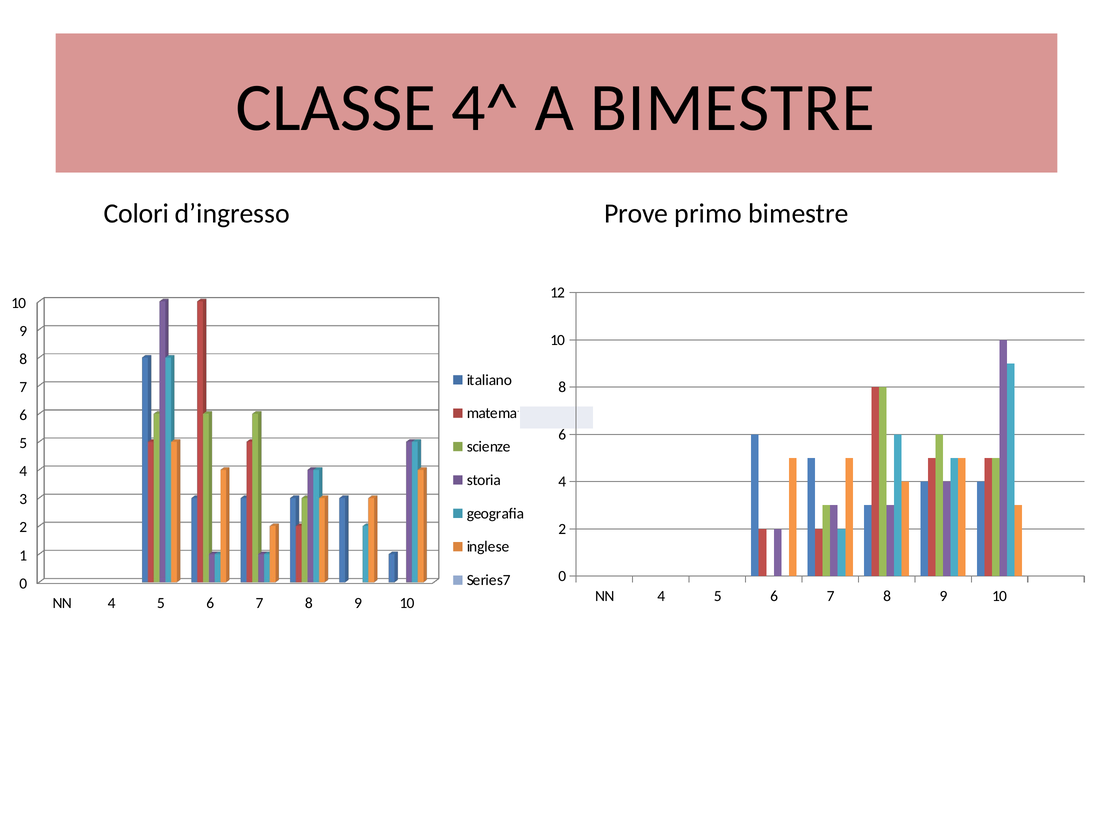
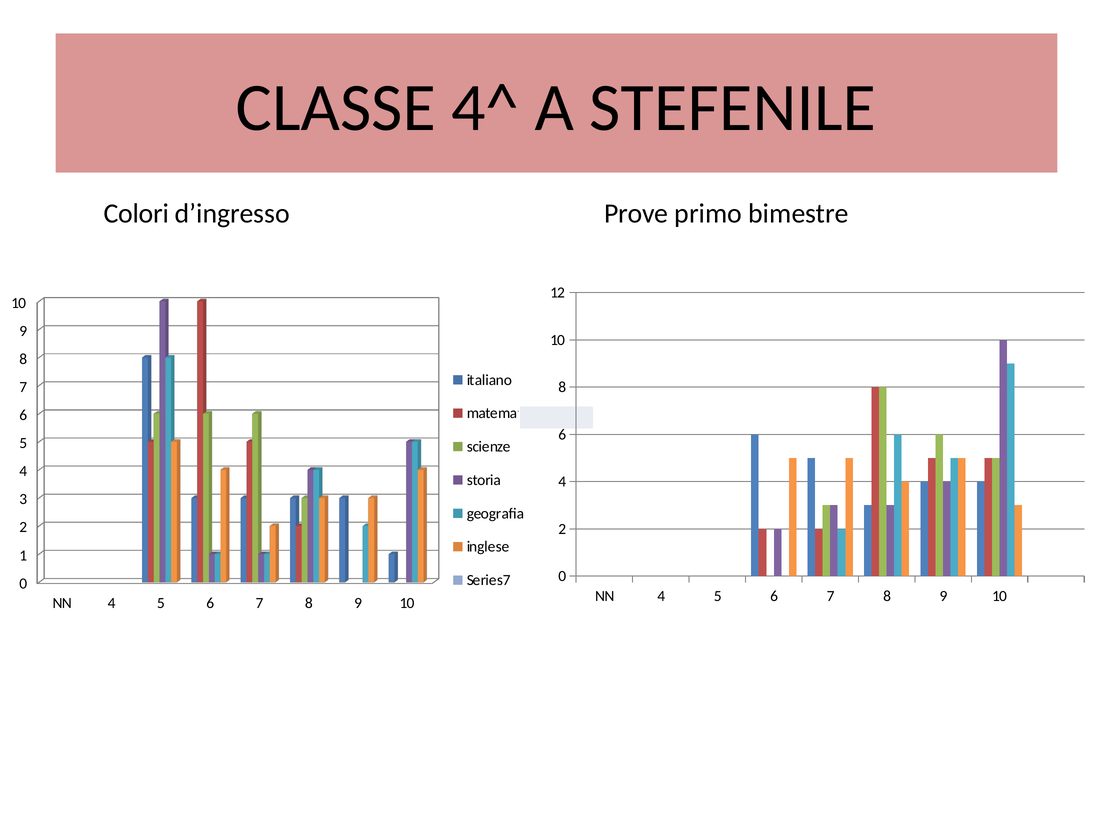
A BIMESTRE: BIMESTRE -> STEFENILE (733, 108)
